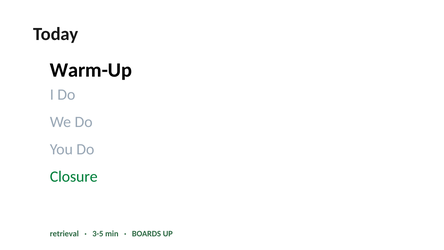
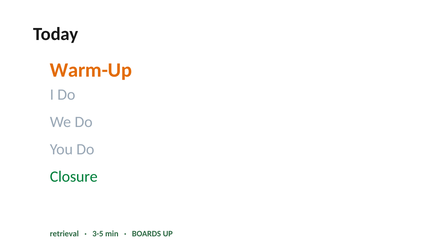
Warm-Up colour: black -> orange (91, 70)
